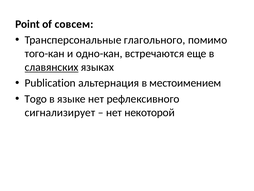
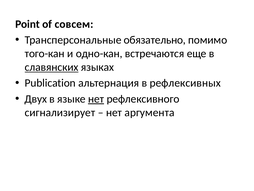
глагольного: глагольного -> обязательно (155, 40)
местоимением: местоимением -> рефлексивных (185, 83)
Togo: Togo -> Двух (36, 99)
нет underline: none -> present (96, 99)
некоторой: некоторой -> аргумента (150, 112)
